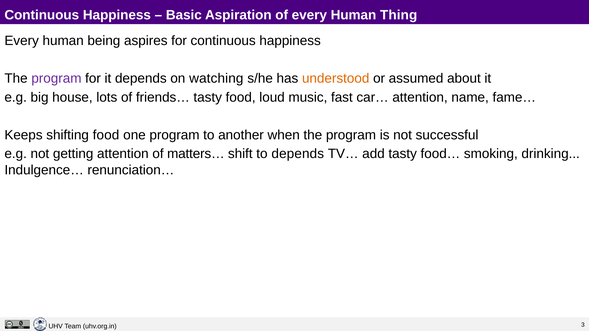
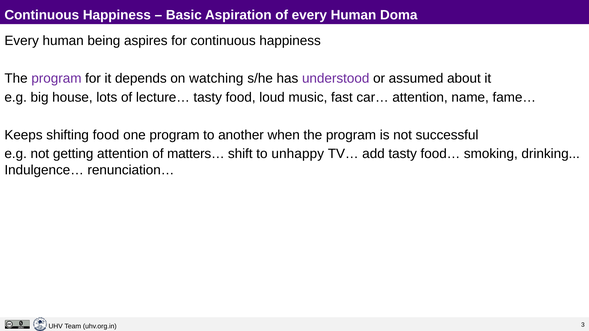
Thing: Thing -> Doma (399, 15)
understood colour: orange -> purple (336, 78)
friends…: friends… -> lecture… (163, 97)
to depends: depends -> unhappy (298, 154)
